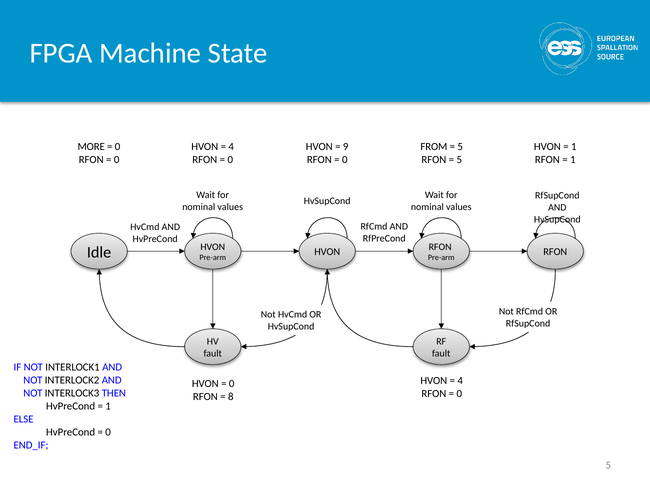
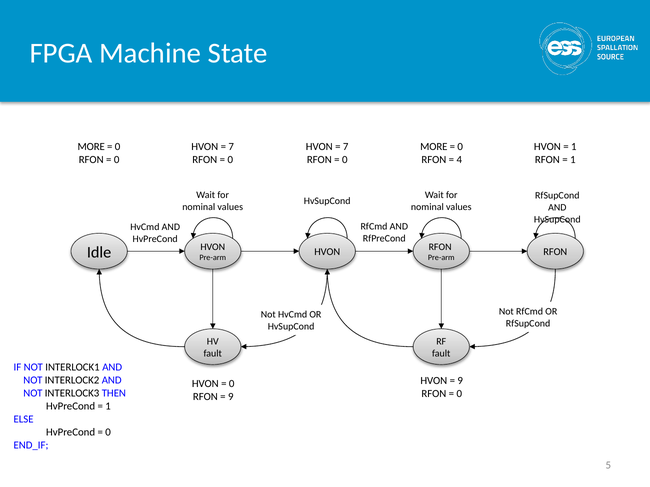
4: 4 -> 7 (231, 147)
9: 9 -> 7 (346, 147)
FROM: FROM -> MORE (434, 147)
5: 5 -> 0 (460, 147)
5: 5 -> 4 (459, 160)
4: 4 -> 9 (460, 381)
8: 8 -> 9 (231, 397)
